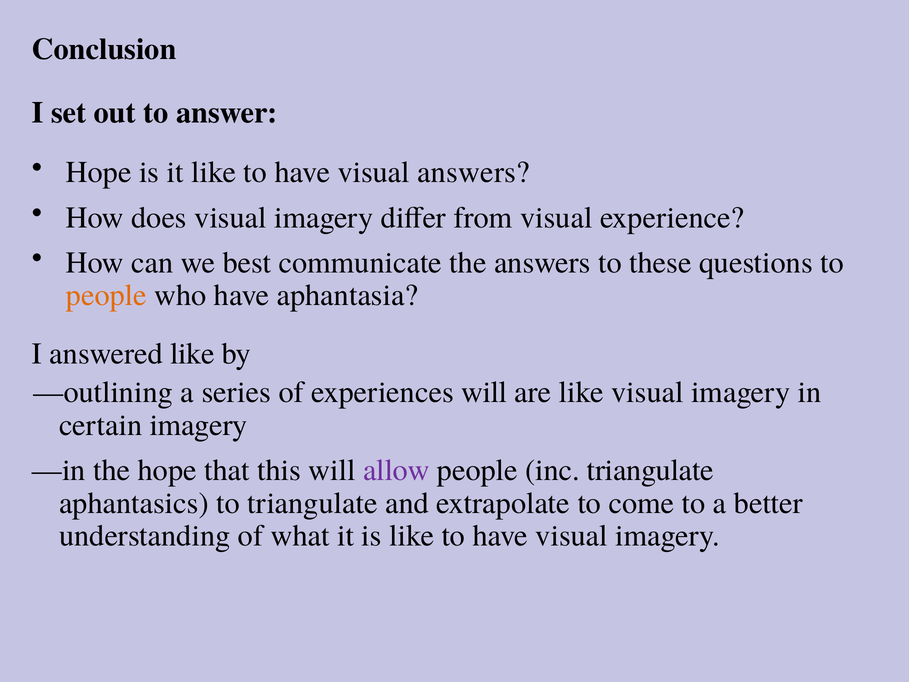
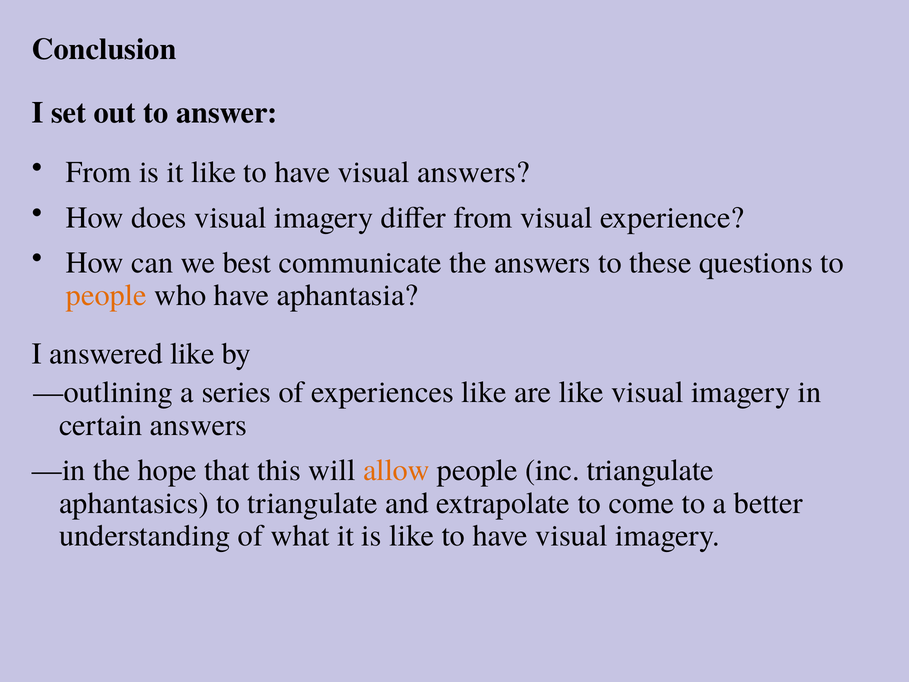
Hope: Hope -> From (99, 172)
experiences will: will -> like (484, 392)
certain imagery: imagery -> answers (199, 425)
allow colour: purple -> orange (396, 470)
